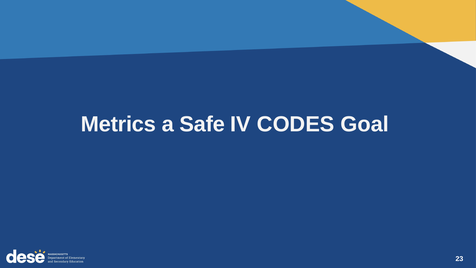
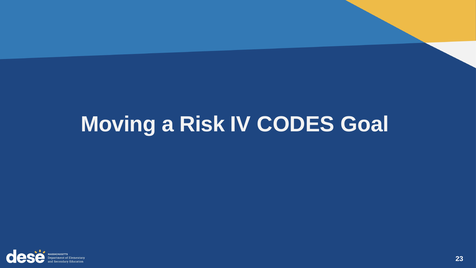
Metrics: Metrics -> Moving (118, 124)
Safe: Safe -> Risk (202, 124)
